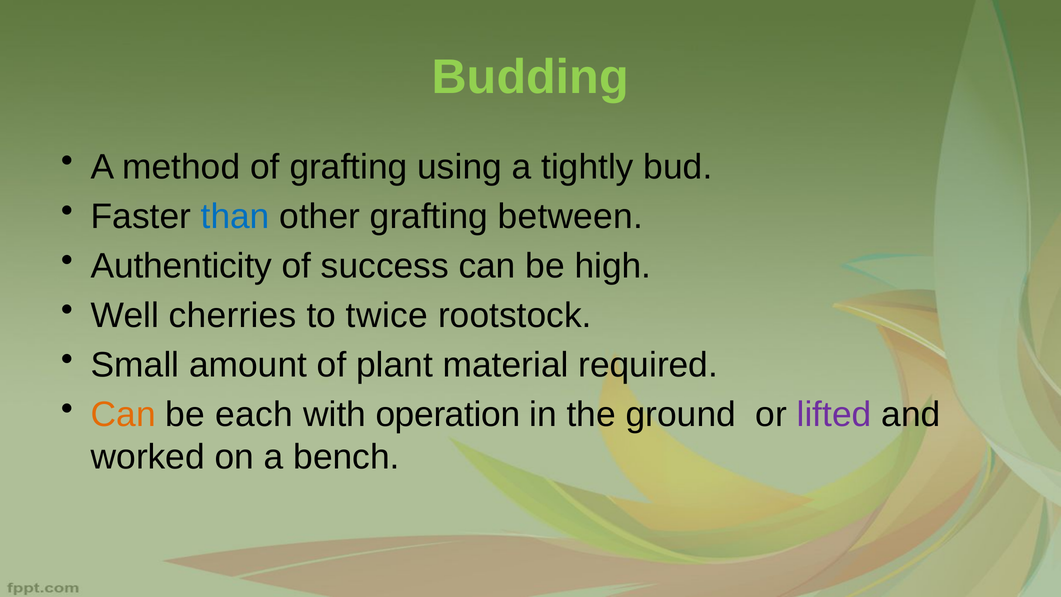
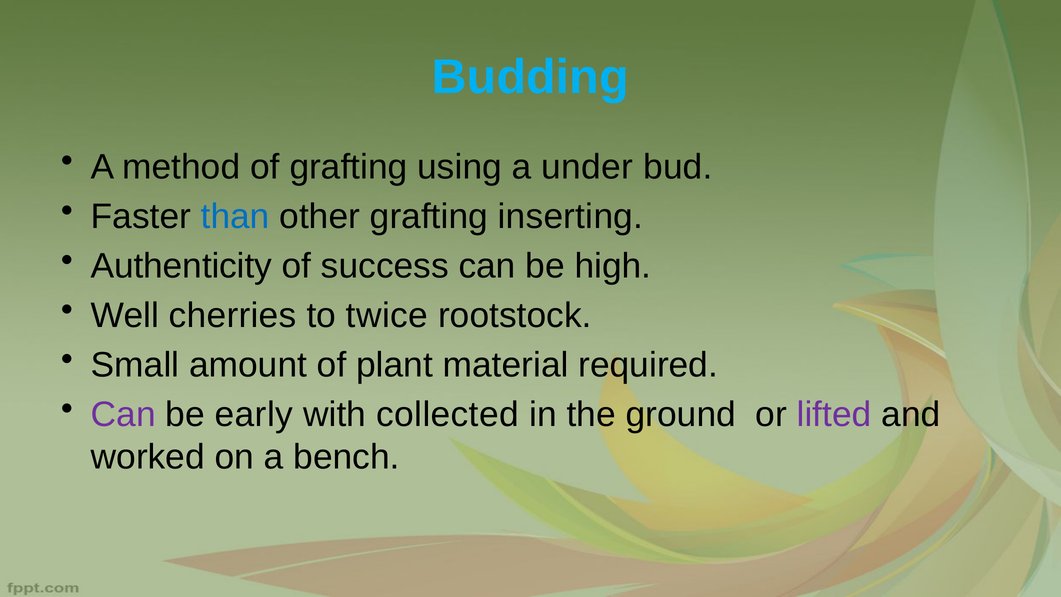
Budding colour: light green -> light blue (530, 77)
tightly: tightly -> under (587, 167)
between: between -> inserting (570, 216)
Can colour: orange -> purple (123, 415)
each: each -> early (254, 415)
operation: operation -> collected (448, 415)
